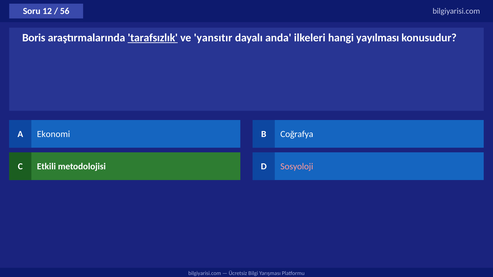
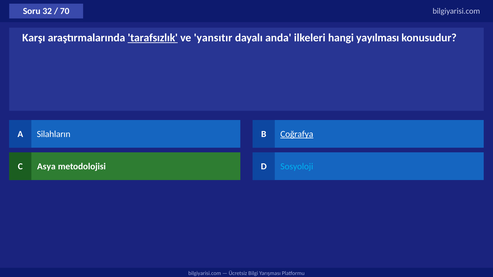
12: 12 -> 32 (47, 11)
56: 56 -> 70 (65, 11)
Boris: Boris -> Karşı (34, 38)
Ekonomi: Ekonomi -> Silahların (54, 134)
Coğrafya underline: none -> present (297, 134)
Etkili: Etkili -> Asya (46, 166)
Sosyoloji colour: pink -> light blue (297, 166)
